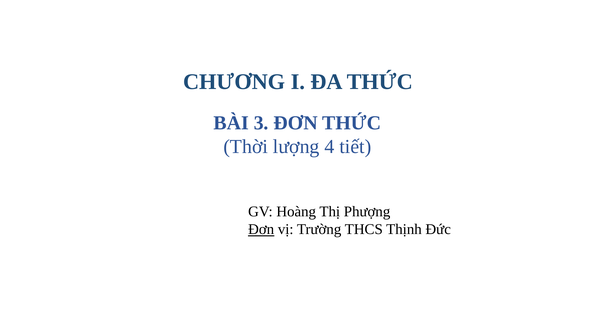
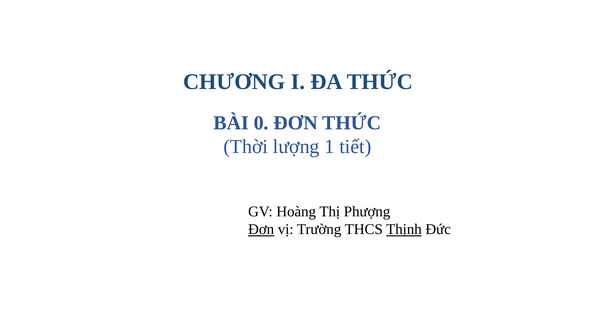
3: 3 -> 0 (261, 123)
4: 4 -> 1 (329, 147)
Thịnh underline: none -> present (404, 229)
